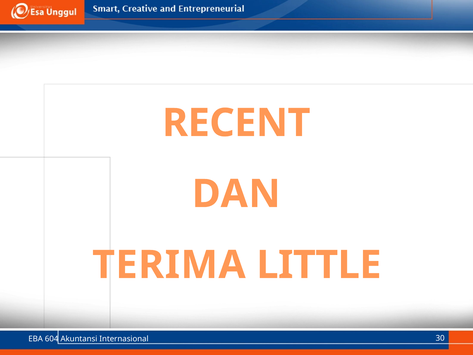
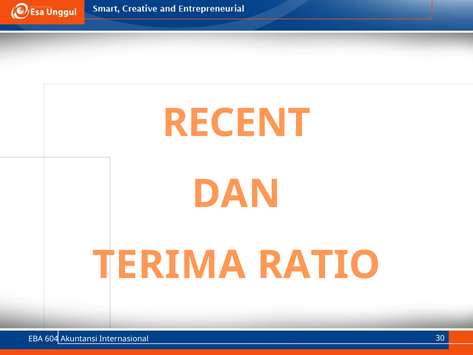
LITTLE: LITTLE -> RATIO (319, 265)
